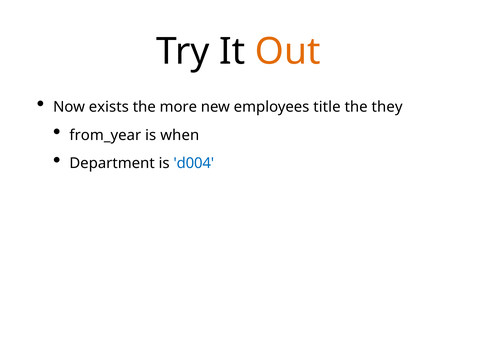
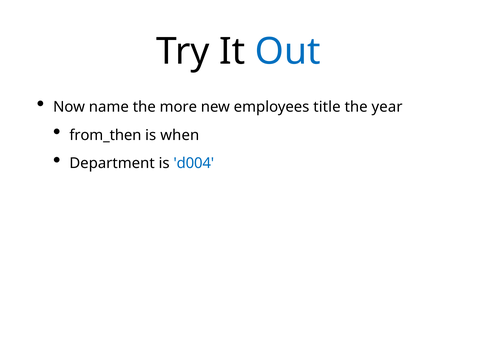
Out colour: orange -> blue (288, 52)
exists: exists -> name (109, 107)
they: they -> year (387, 107)
from_year: from_year -> from_then (105, 135)
